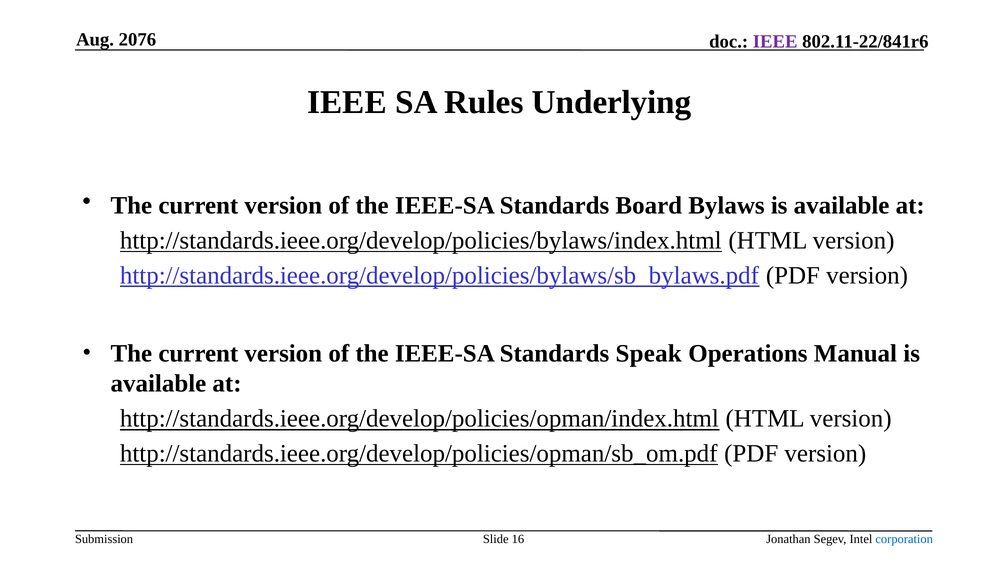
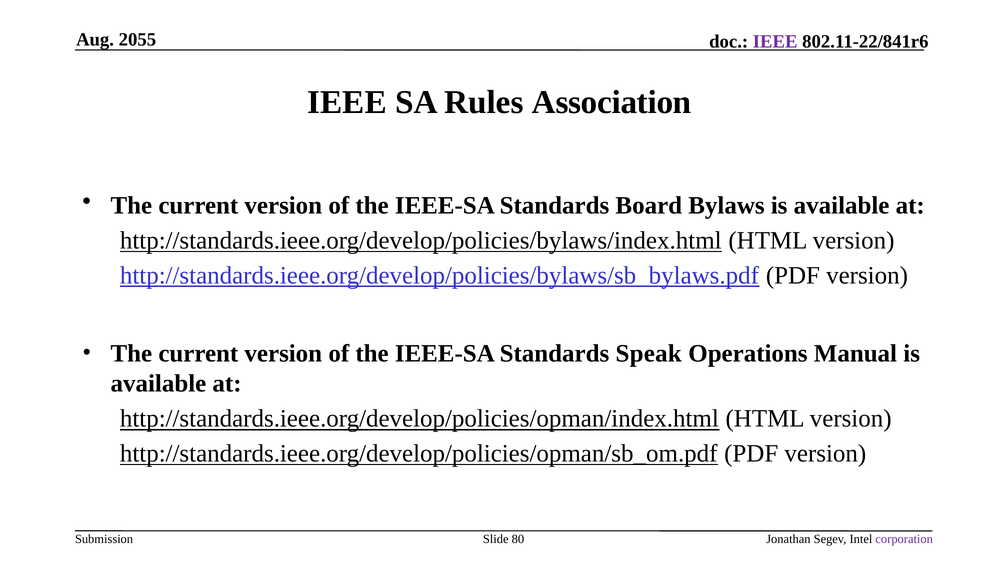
2076: 2076 -> 2055 (137, 40)
Underlying: Underlying -> Association (612, 102)
16: 16 -> 80 (518, 539)
corporation colour: blue -> purple (904, 539)
